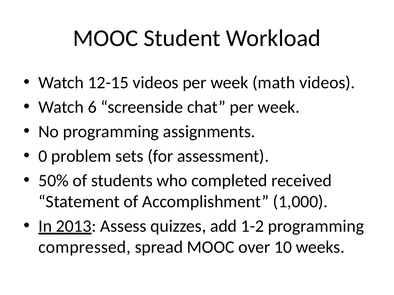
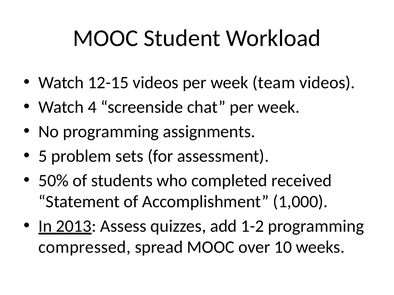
math: math -> team (274, 83)
6: 6 -> 4 (92, 107)
0: 0 -> 5 (43, 156)
